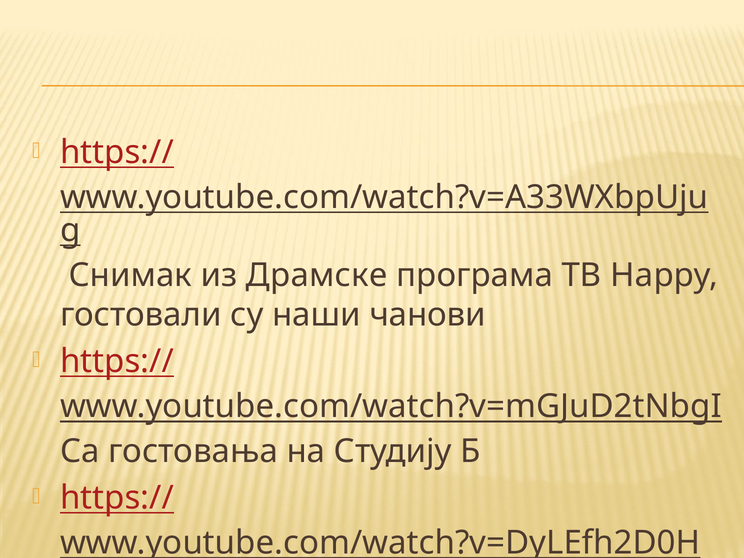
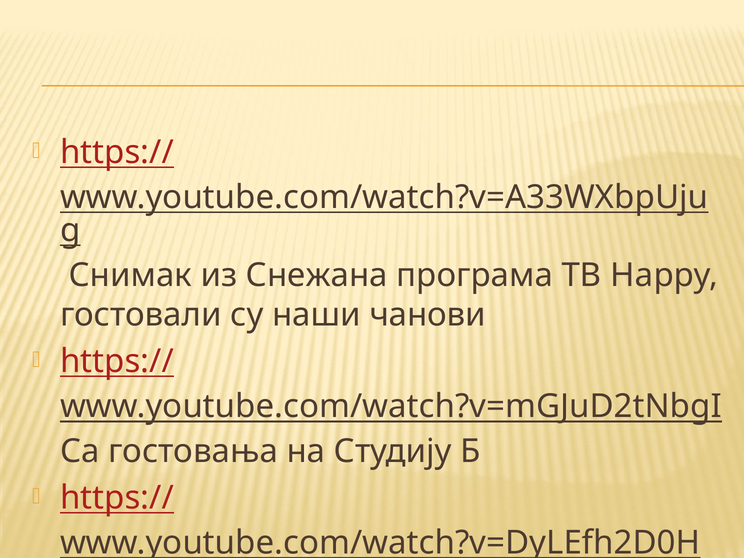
Драмске: Драмске -> Снежана (317, 275)
